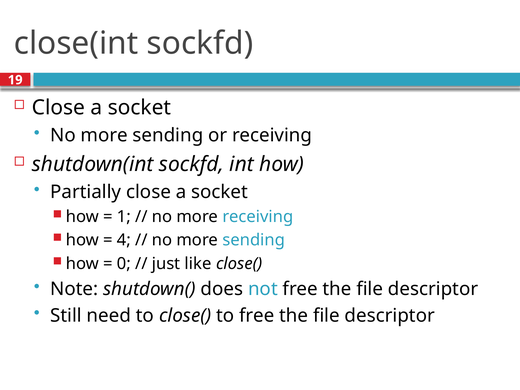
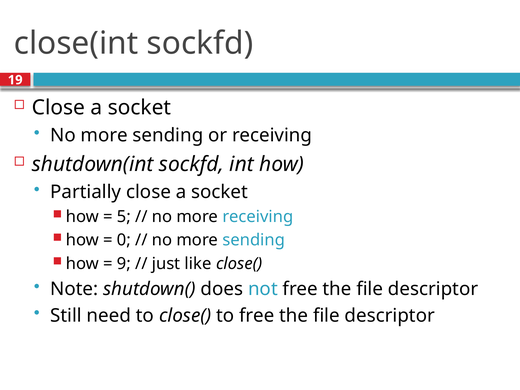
1: 1 -> 5 (124, 217)
4: 4 -> 0 (124, 240)
0: 0 -> 9 (124, 264)
